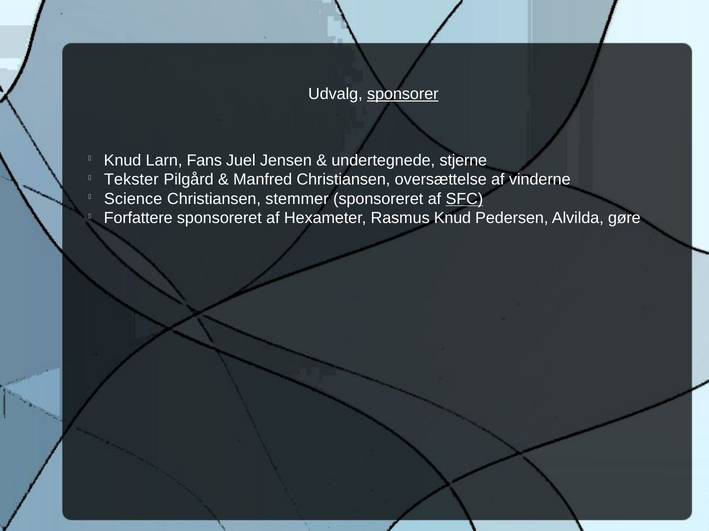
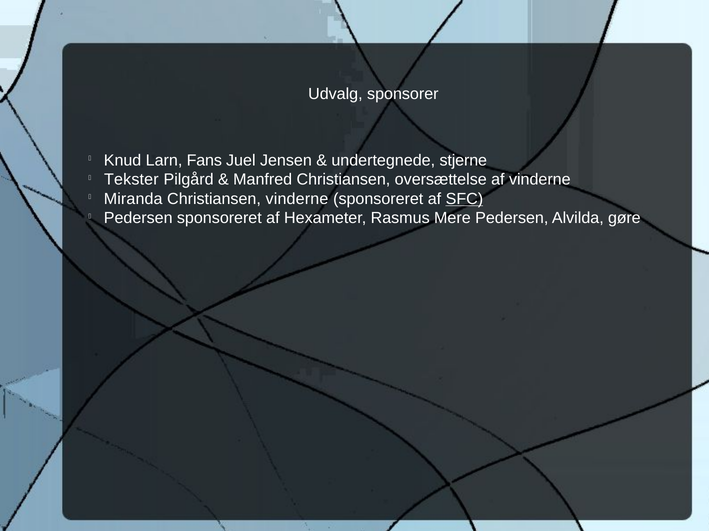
sponsorer underline: present -> none (403, 94)
Science: Science -> Miranda (133, 199)
Christiansen stemmer: stemmer -> vinderne (297, 199)
Forfattere: Forfattere -> Pedersen (138, 218)
Rasmus Knud: Knud -> Mere (452, 218)
